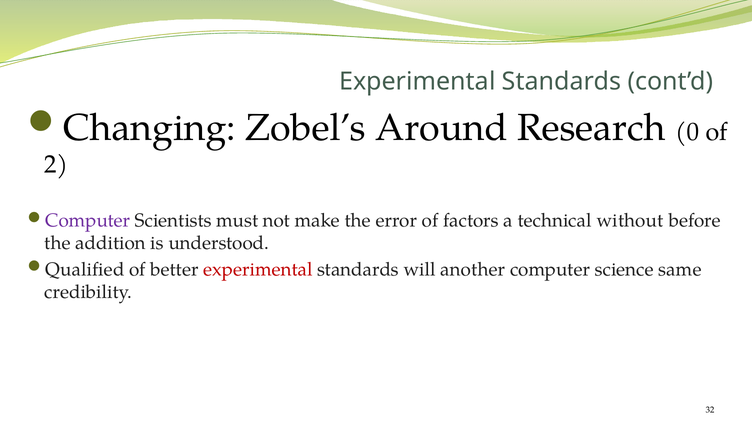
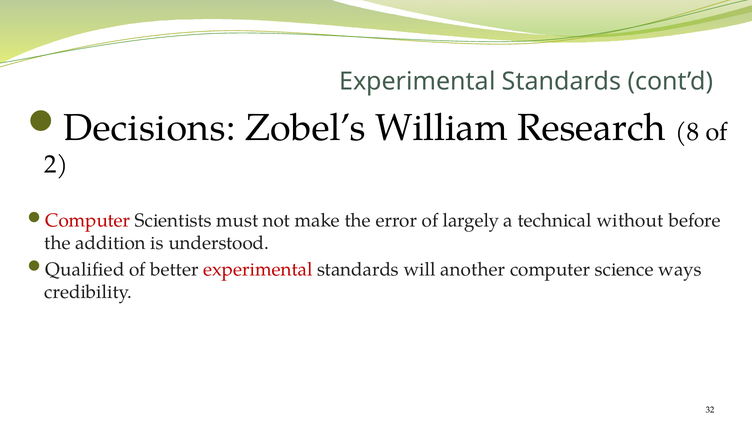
Changing: Changing -> Decisions (149, 128)
Around: Around -> William (442, 128)
0: 0 -> 8 (687, 132)
Computer colour: purple -> red (88, 221)
factors: factors -> largely (471, 221)
same: same -> ways (680, 269)
